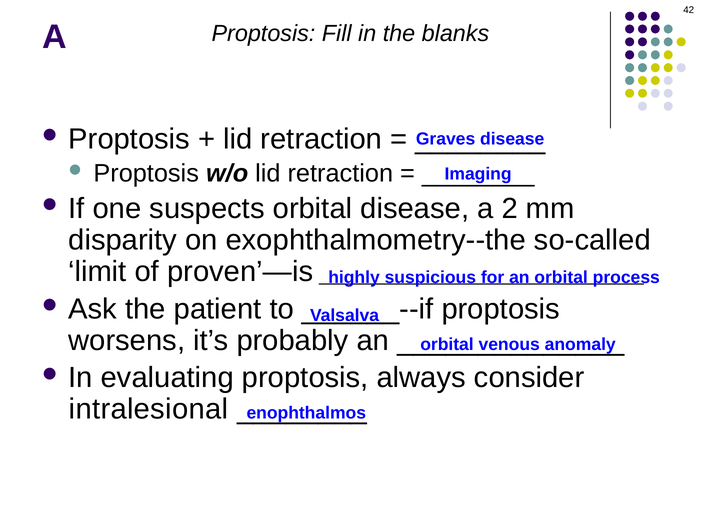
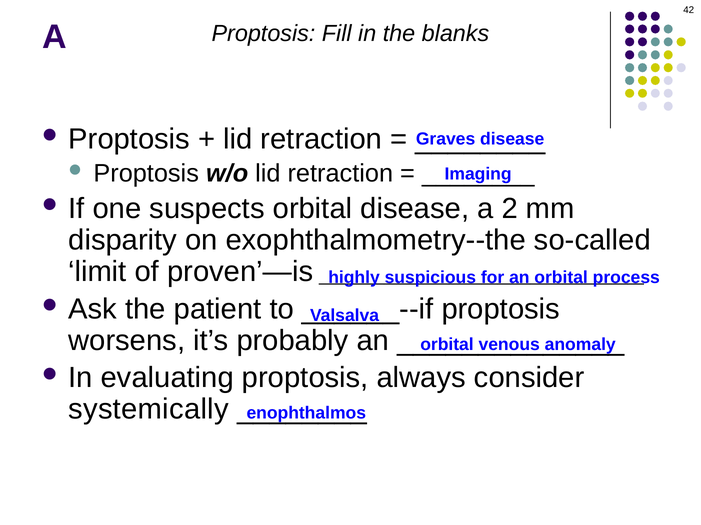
intralesional: intralesional -> systemically (149, 410)
